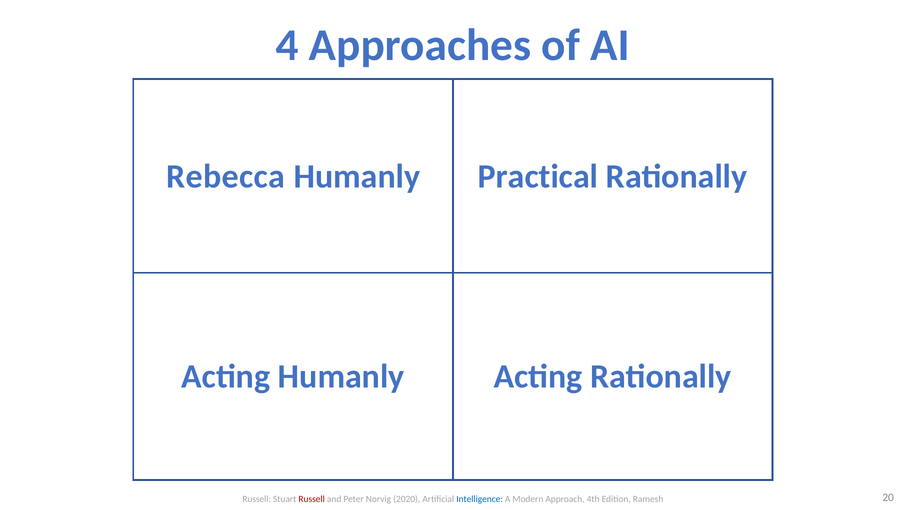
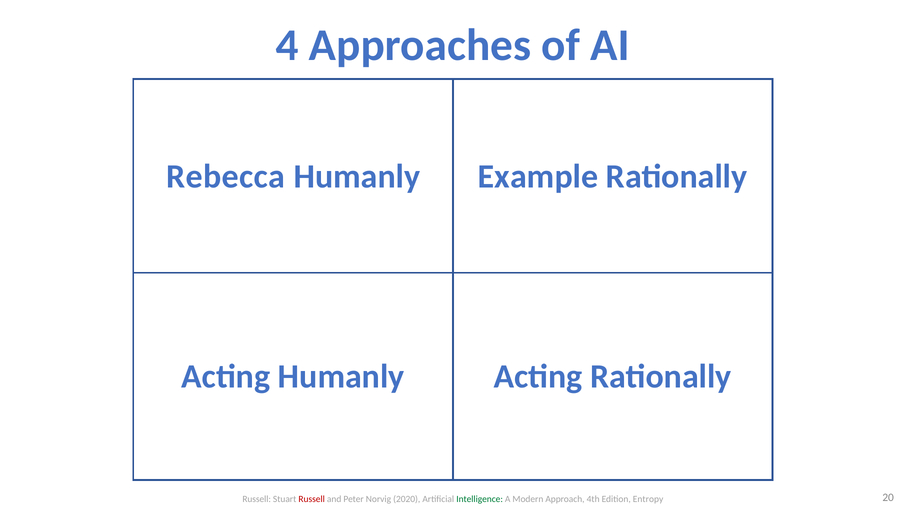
Practical: Practical -> Example (538, 176)
Intelligence colour: blue -> green (480, 499)
Ramesh: Ramesh -> Entropy (648, 499)
